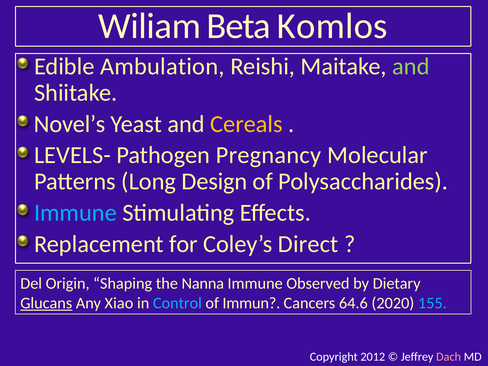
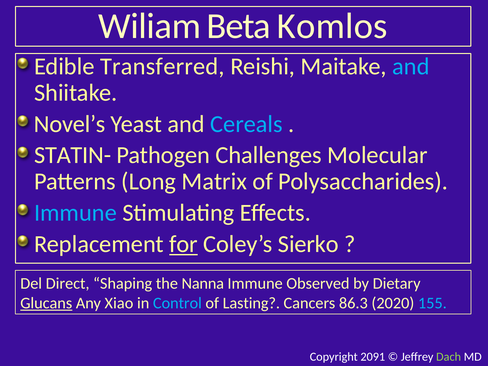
Ambulation: Ambulation -> Transferred (162, 66)
and colour: light green -> light blue (411, 66)
Cereals colour: yellow -> light blue (246, 124)
LEVELS-: LEVELS- -> STATIN- (73, 155)
Pregnancy: Pregnancy -> Challenges (269, 155)
Design: Design -> Matrix (214, 182)
for underline: none -> present (184, 244)
Direct: Direct -> Sierko (308, 244)
Origin: Origin -> Direct (68, 284)
Immun: Immun -> Lasting (251, 303)
64.6: 64.6 -> 86.3 (353, 303)
2012: 2012 -> 2091 (373, 357)
Dach colour: pink -> light green (449, 357)
